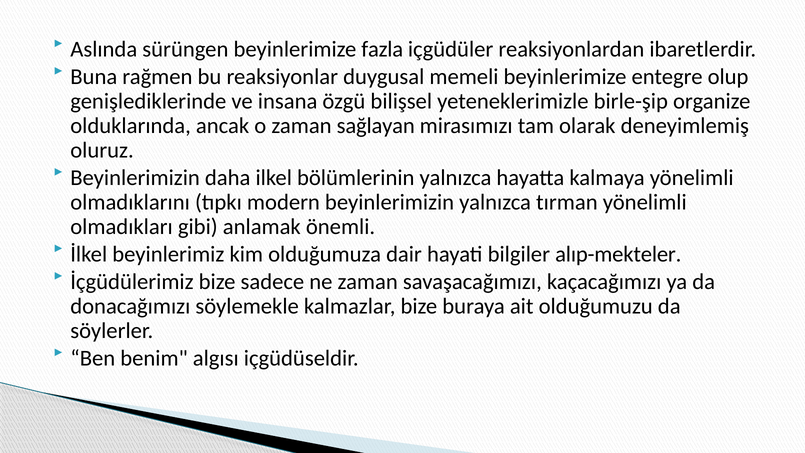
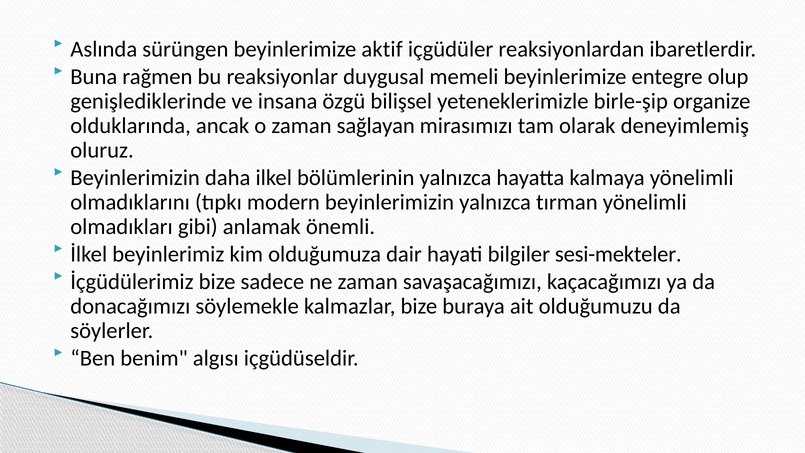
fazla: fazla -> aktif (382, 49)
alıp-mekteler: alıp-mekteler -> sesi-mekteler (618, 254)
